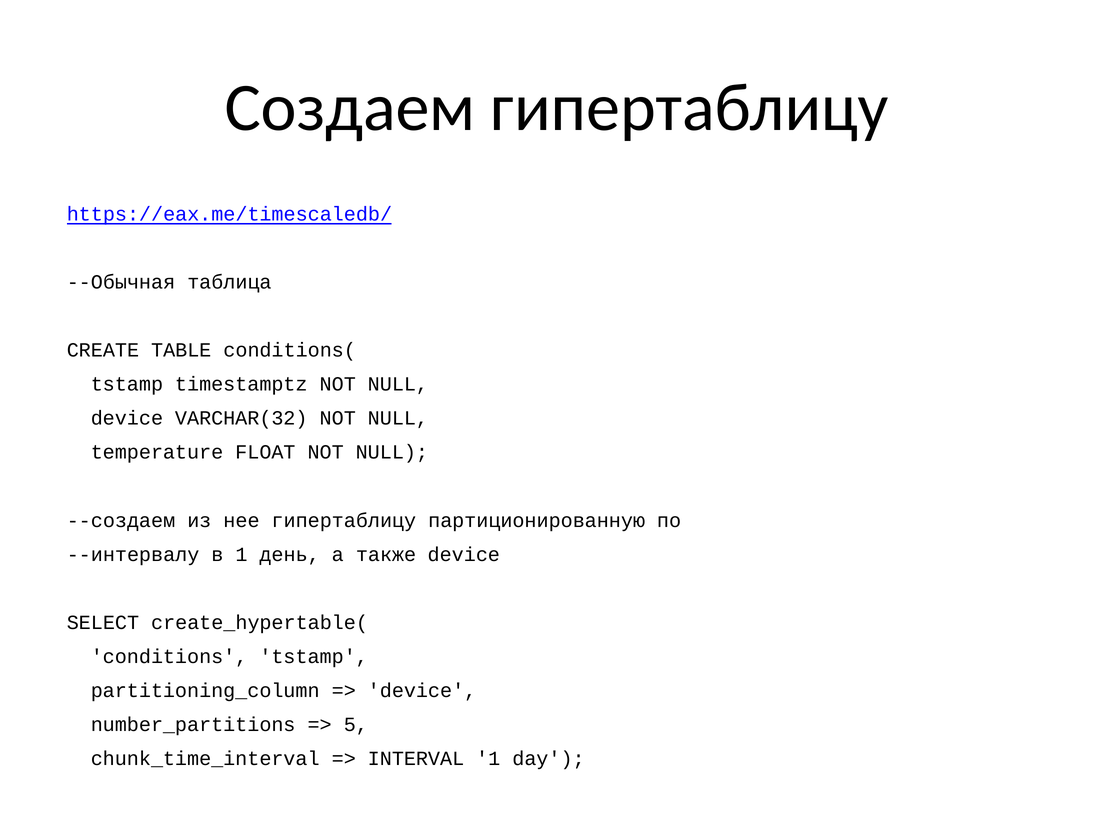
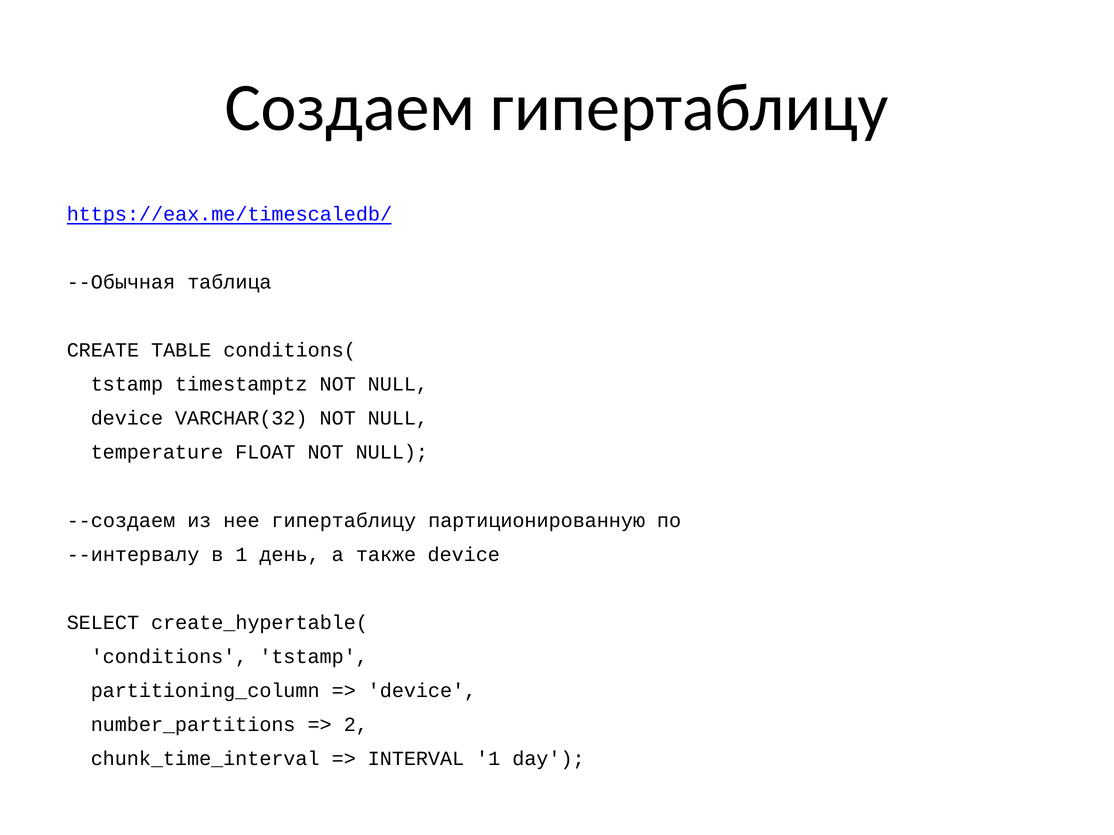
5: 5 -> 2 (356, 725)
